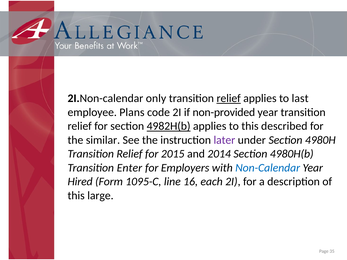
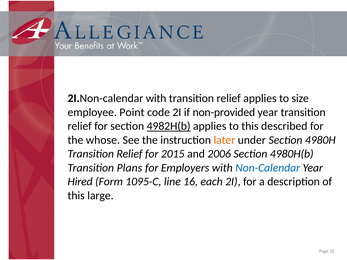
2I.Non-calendar only: only -> with (156, 98)
relief underline: present -> none (229, 98)
last: last -> size (300, 98)
Plans: Plans -> Point (132, 112)
similar: similar -> whose (103, 140)
later colour: purple -> orange (224, 140)
2014: 2014 -> 2006 (219, 154)
Enter: Enter -> Plans (129, 168)
